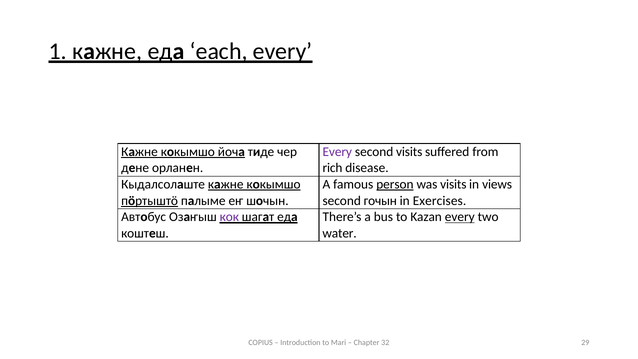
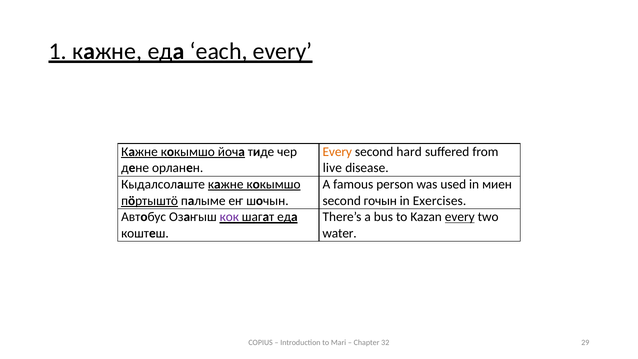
Every colour: purple -> orange (337, 152)
second visits: visits -> hard (409, 152)
rich: rich -> live (332, 168)
person underline: present -> none (395, 184)
was visits: visits -> used (453, 184)
views: views -> миен (497, 184)
